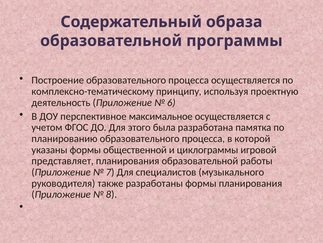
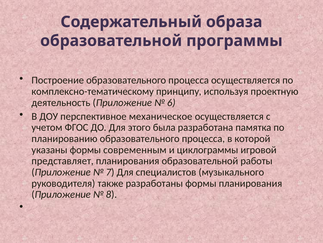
максимальное: максимальное -> механическое (161, 116)
общественной: общественной -> современным (135, 149)
